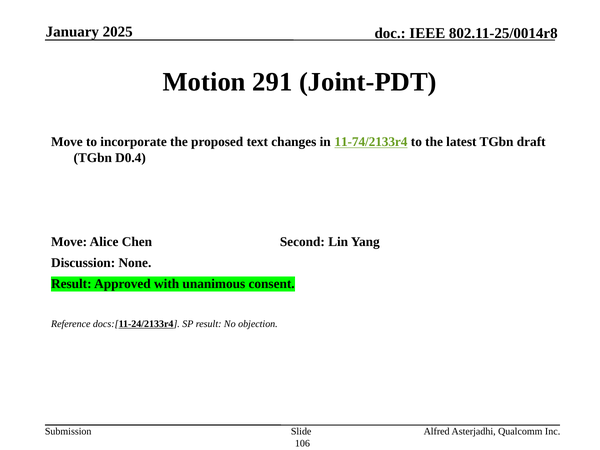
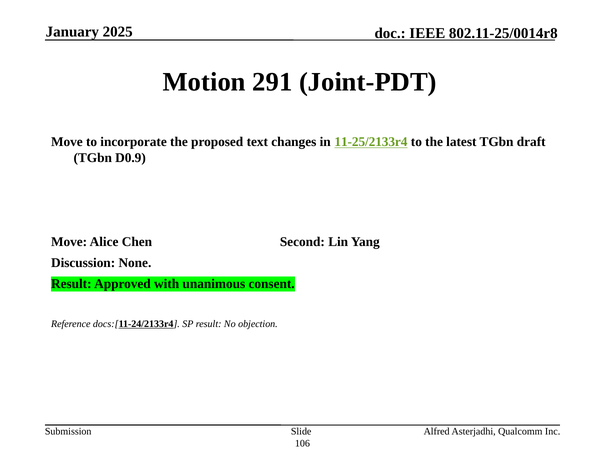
11-74/2133r4: 11-74/2133r4 -> 11-25/2133r4 (371, 142)
D0.4: D0.4 -> D0.9 (131, 158)
